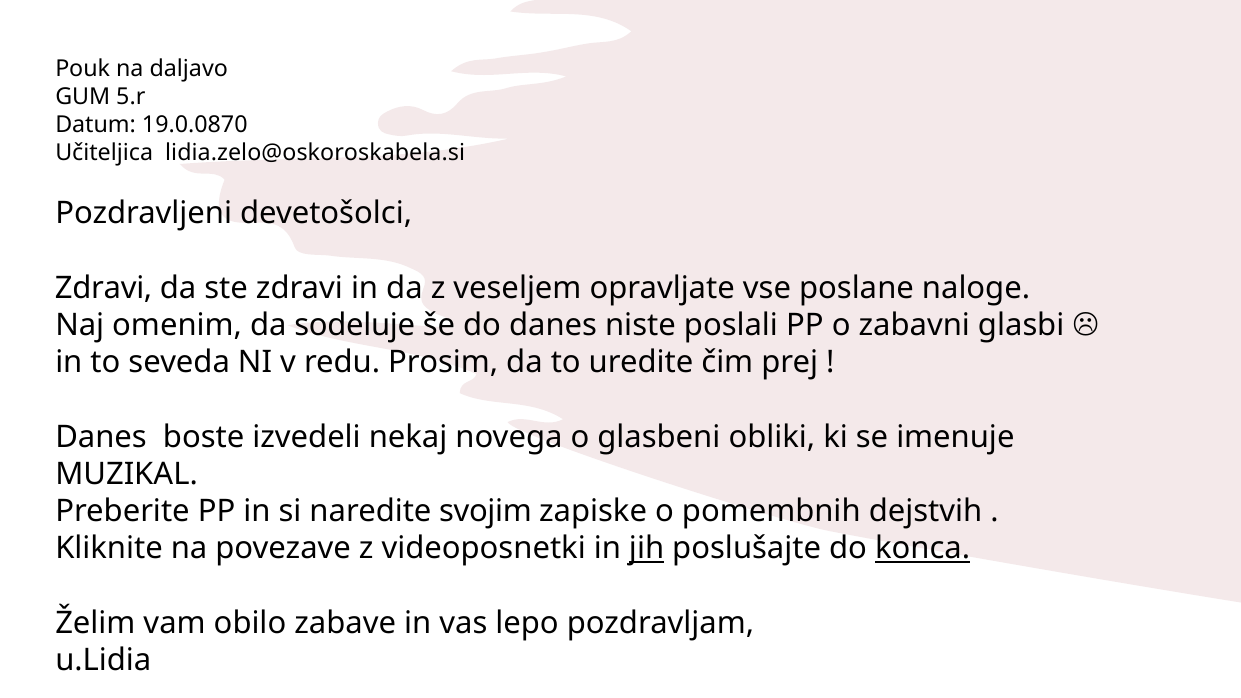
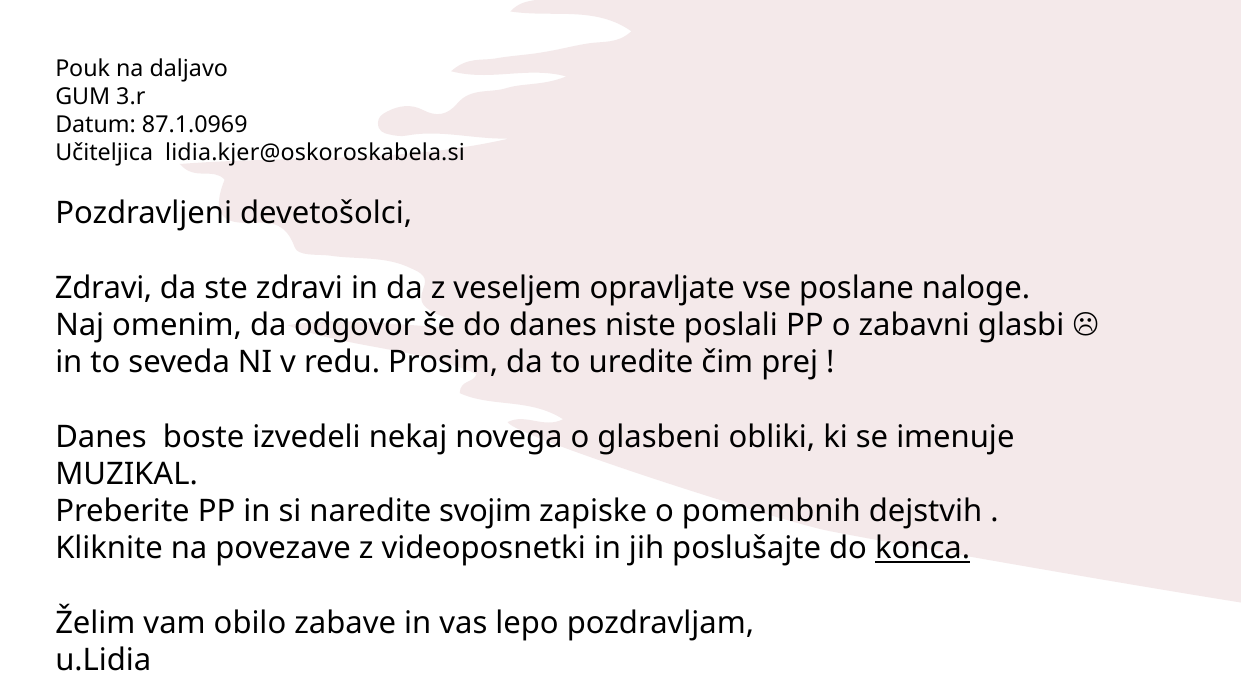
5.r: 5.r -> 3.r (131, 97)
19.0.0870: 19.0.0870 -> 87.1.0969 (195, 125)
lidia.zelo@oskoroskabela.si: lidia.zelo@oskoroskabela.si -> lidia.kjer@oskoroskabela.si (315, 152)
sodeluje: sodeluje -> odgovor (355, 325)
jih underline: present -> none (647, 549)
